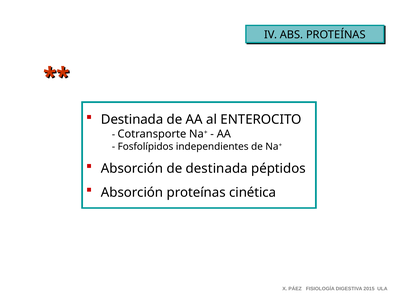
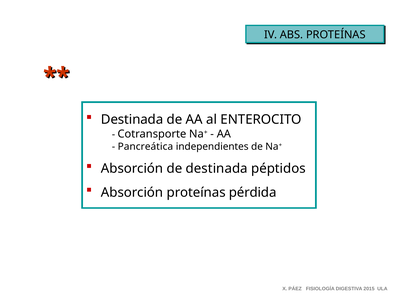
Fosfolípidos: Fosfolípidos -> Pancreática (145, 147)
cinética: cinética -> pérdida (253, 193)
